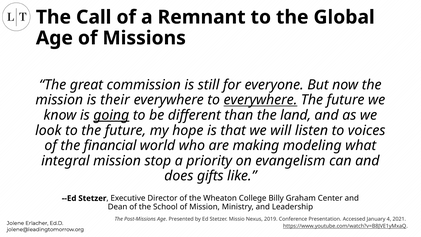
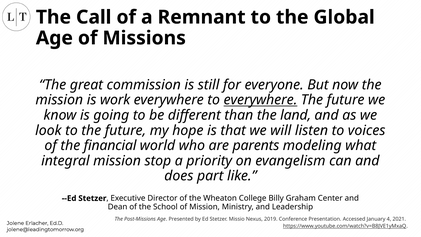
their: their -> work (115, 100)
going underline: present -> none (111, 115)
making: making -> parents (256, 145)
gifts: gifts -> part (210, 176)
